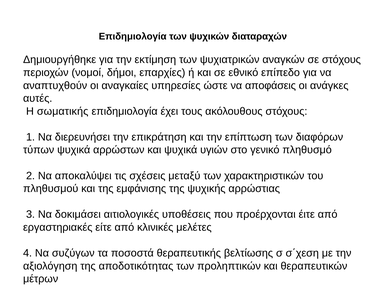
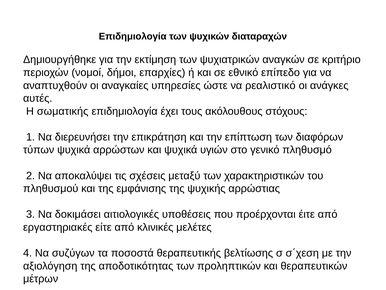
σε στόχους: στόχους -> κριτήριο (341, 60)
αποφάσεις: αποφάσεις -> ρεαλιστικό (270, 85)
